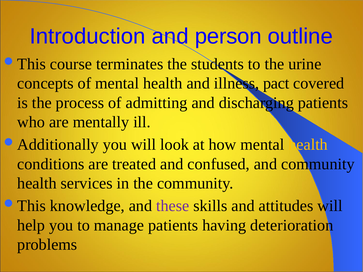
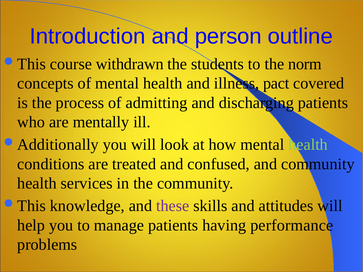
terminates: terminates -> withdrawn (130, 64)
urine: urine -> norm (305, 64)
health colour: yellow -> light green (308, 145)
deterioration: deterioration -> performance (292, 225)
